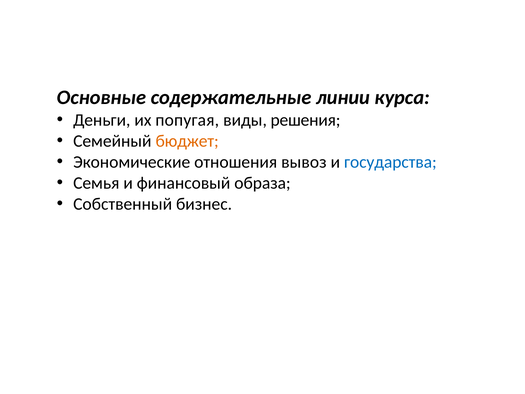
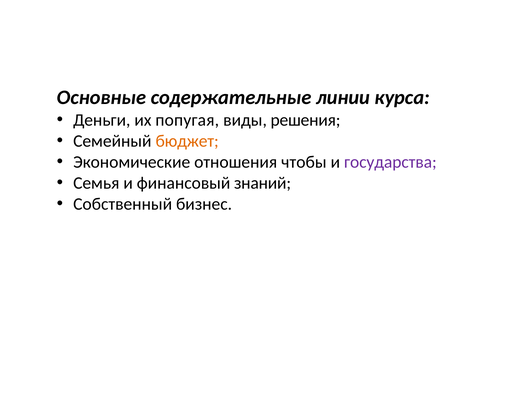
вывоз: вывоз -> чтобы (304, 162)
государства colour: blue -> purple (390, 162)
образа: образа -> знаний (263, 183)
